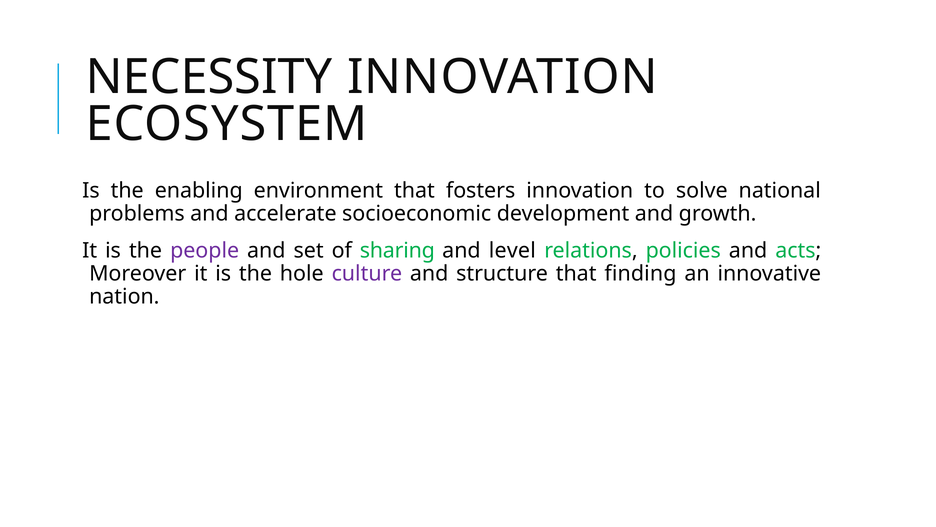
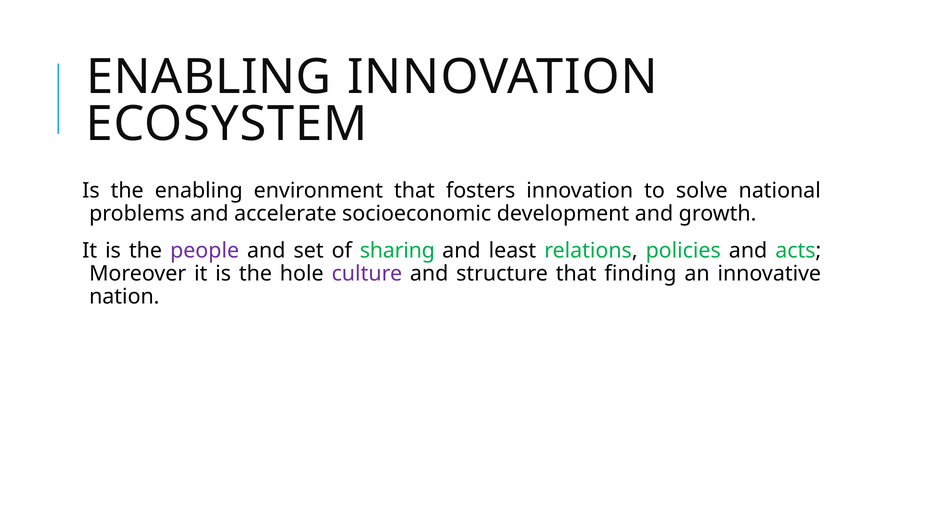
NECESSITY: NECESSITY -> ENABLING (209, 77)
level: level -> least (512, 250)
